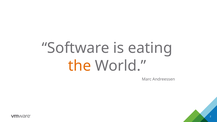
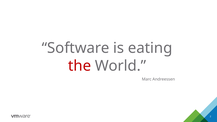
the colour: orange -> red (80, 66)
